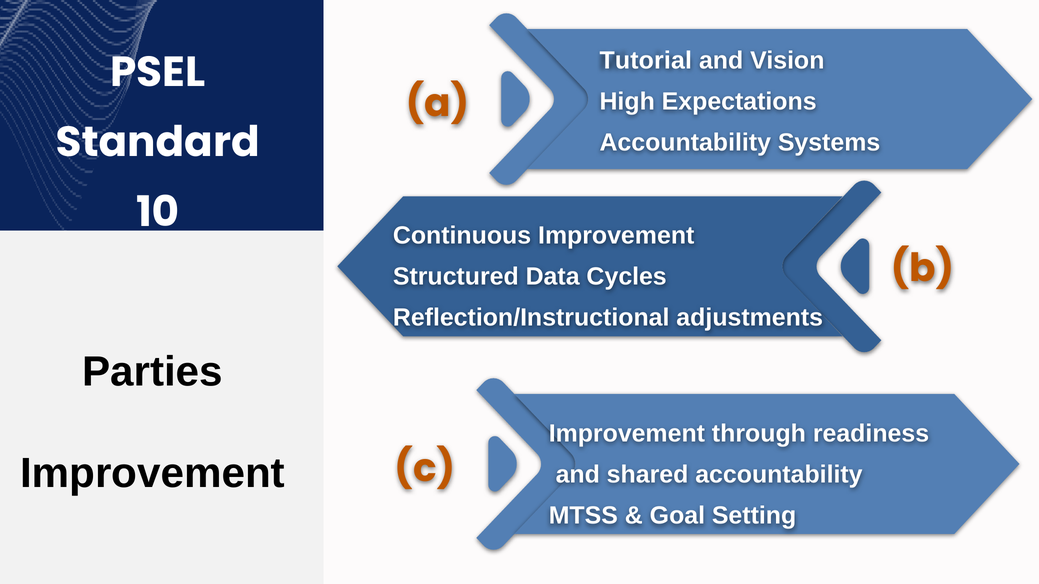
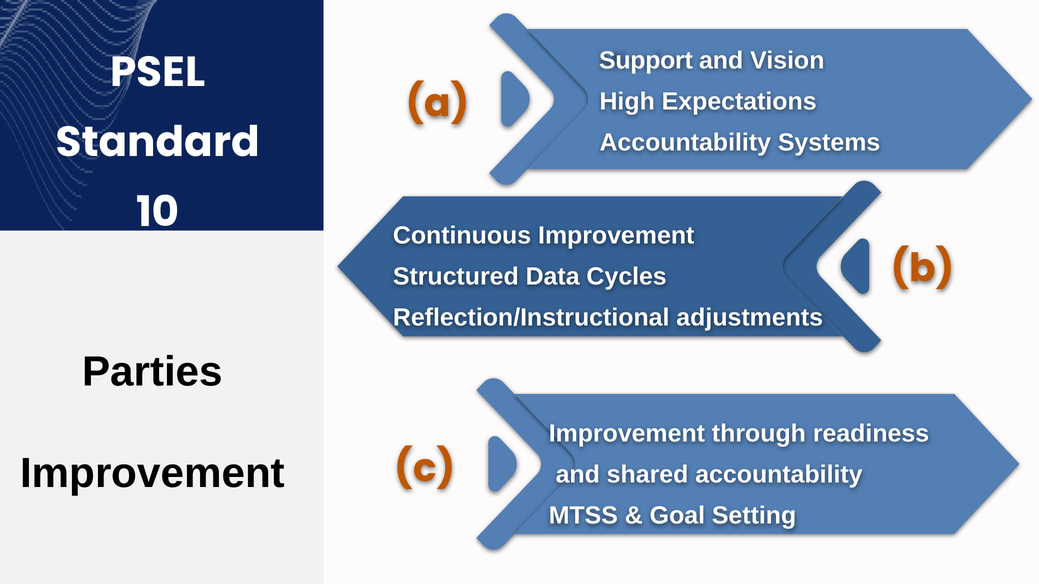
Tutorial: Tutorial -> Support (646, 60)
